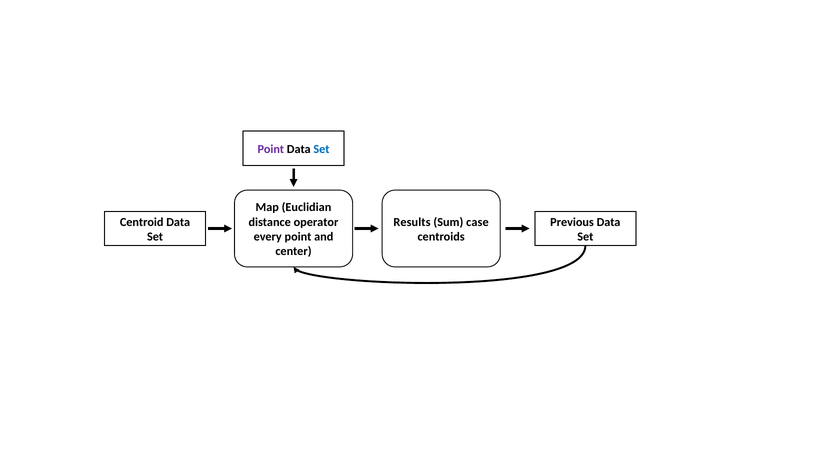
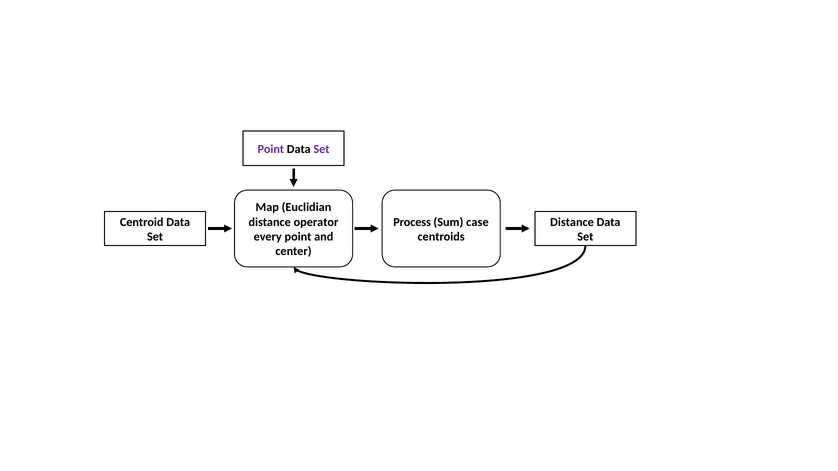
Set colour: blue -> purple (321, 149)
Results: Results -> Process (412, 222)
Previous: Previous -> Distance (572, 222)
